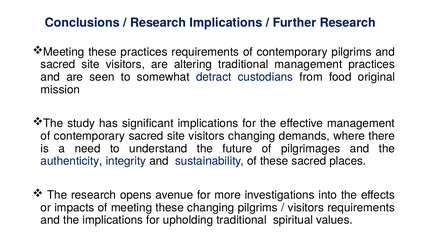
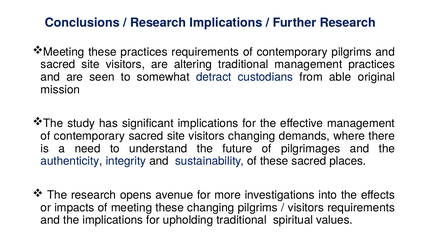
food: food -> able (340, 77)
